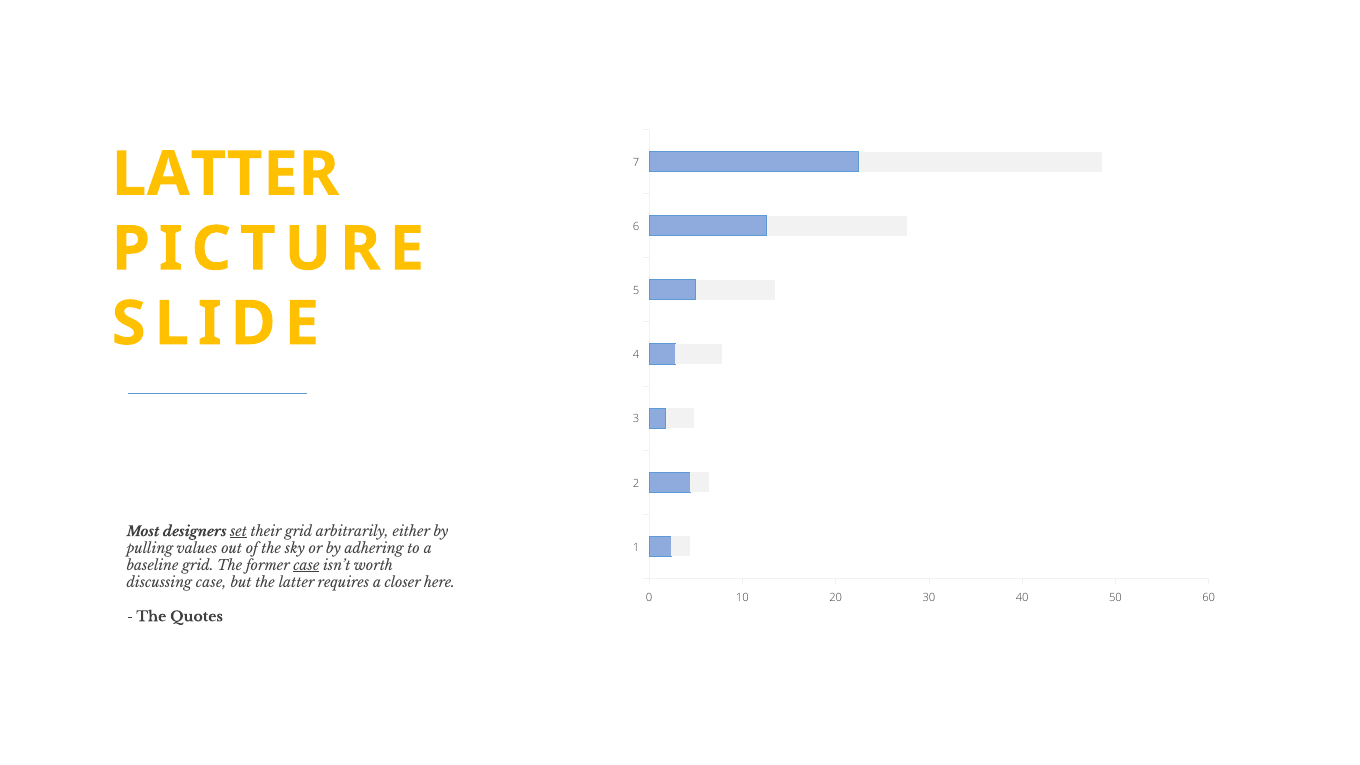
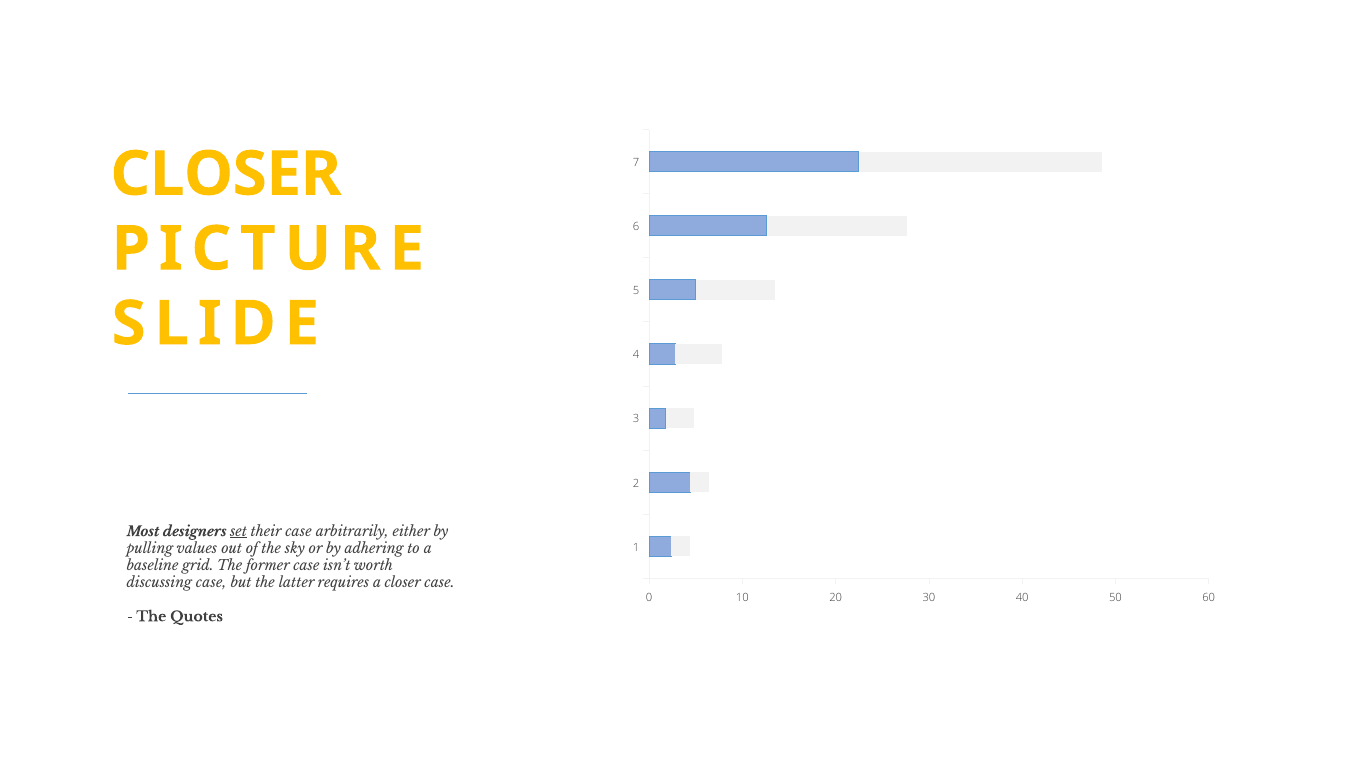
LATTER: LATTER -> CLOSER (226, 174)
their grid: grid -> case (299, 531)
case underline: present -> none (306, 566)
closer here: here -> case (439, 583)
